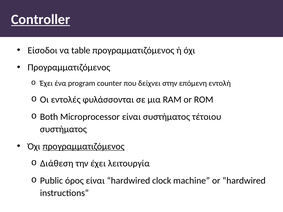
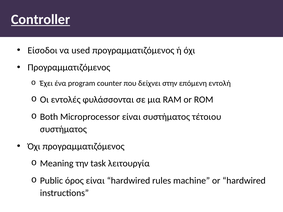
table: table -> used (81, 50)
προγραμματιζόμενος underline: present -> none (84, 147)
Διάθεση: Διάθεση -> Meaning (57, 164)
την έχει: έχει -> task (98, 164)
clock: clock -> rules (162, 181)
